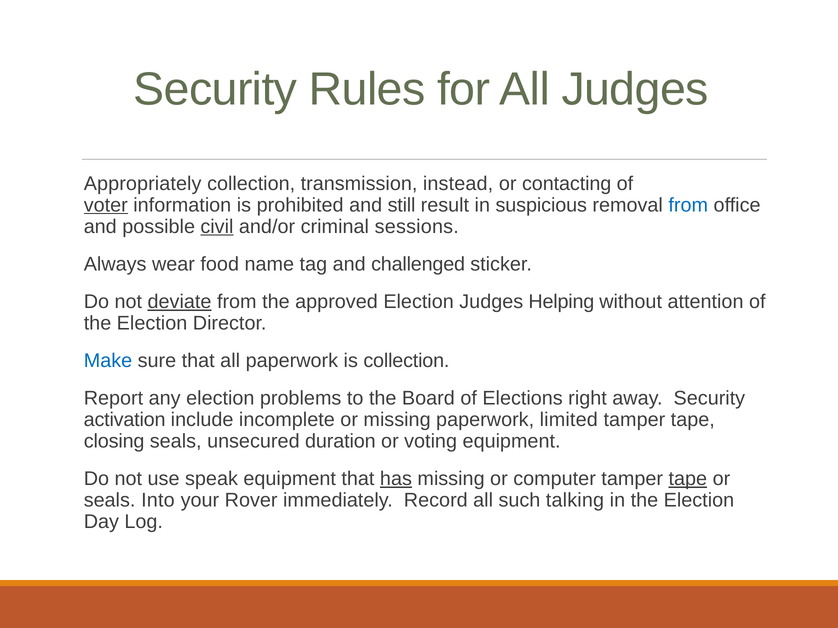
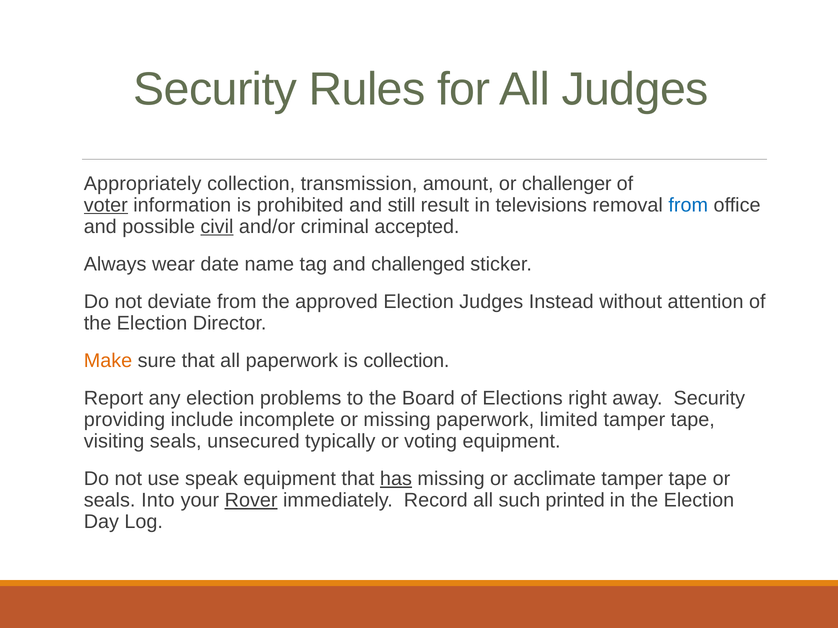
instead: instead -> amount (458, 184)
contacting: contacting -> challenger (567, 184)
suspicious: suspicious -> televisions (541, 205)
sessions: sessions -> accepted (417, 227)
food: food -> date (220, 264)
deviate underline: present -> none (180, 302)
Helping: Helping -> Instead (561, 302)
Make colour: blue -> orange (108, 361)
activation: activation -> providing (124, 420)
closing: closing -> visiting (114, 442)
duration: duration -> typically (340, 442)
computer: computer -> acclimate (555, 479)
tape underline: present -> none (688, 479)
Rover underline: none -> present (251, 501)
talking: talking -> printed (575, 501)
